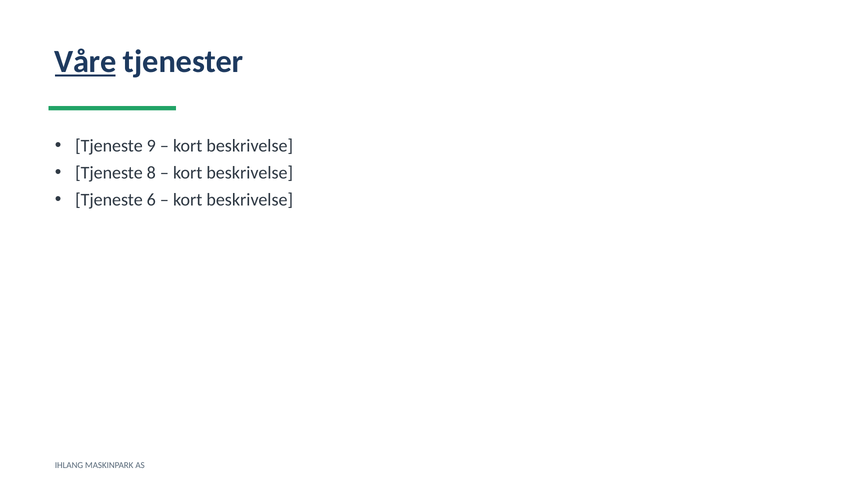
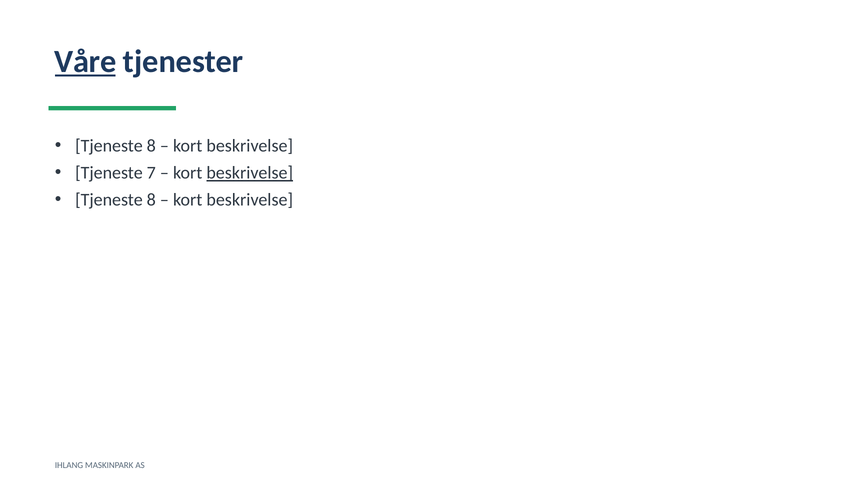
9: 9 -> 8 (151, 146)
8: 8 -> 7 (151, 173)
beskrivelse underline: none -> present (250, 173)
6: 6 -> 8 (151, 200)
